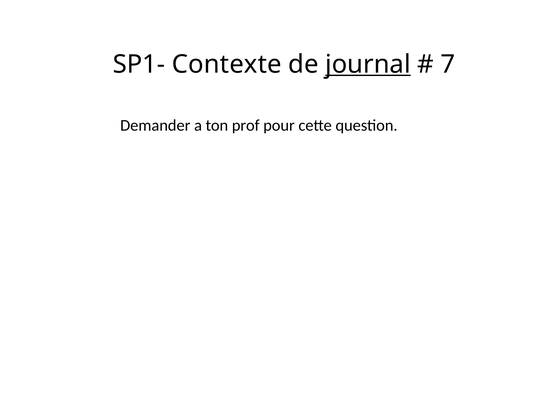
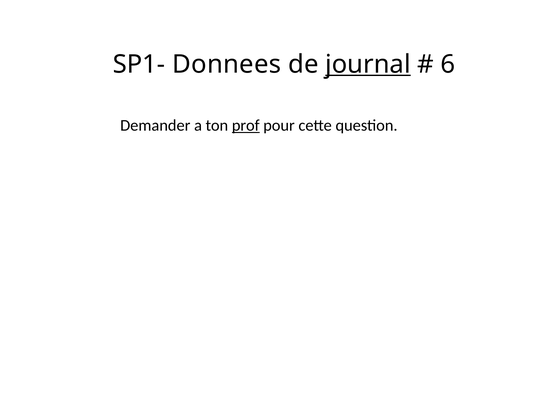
Contexte: Contexte -> Donnees (227, 64)
7: 7 -> 6 (448, 64)
prof underline: none -> present (246, 126)
